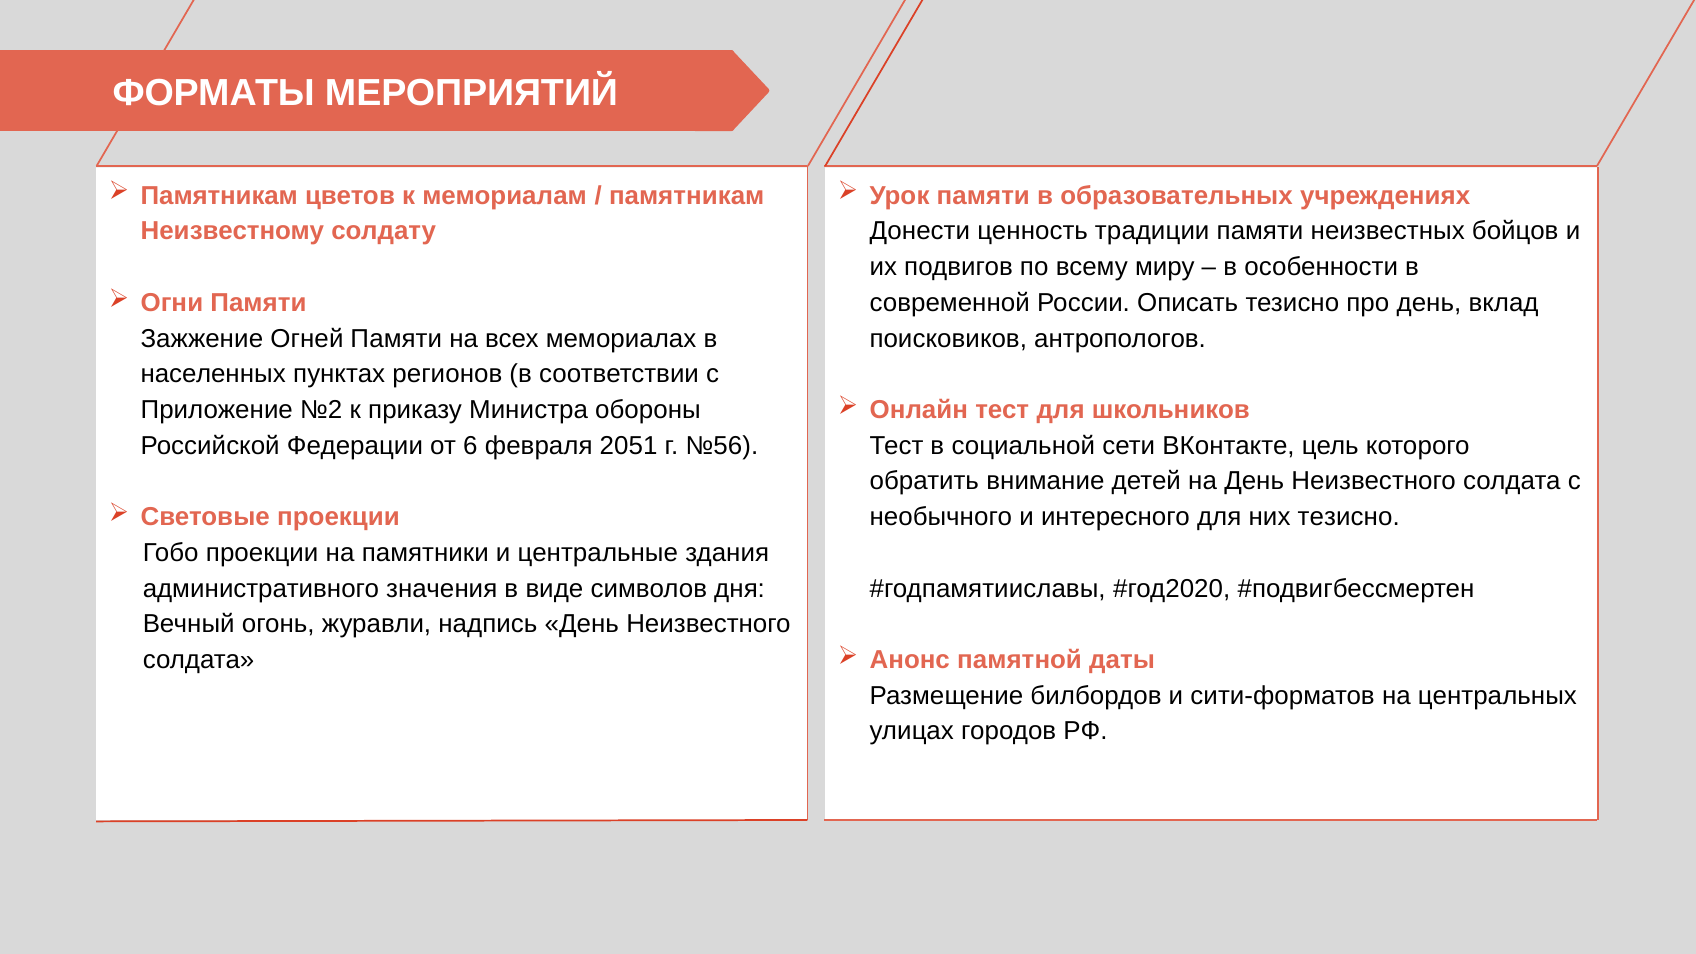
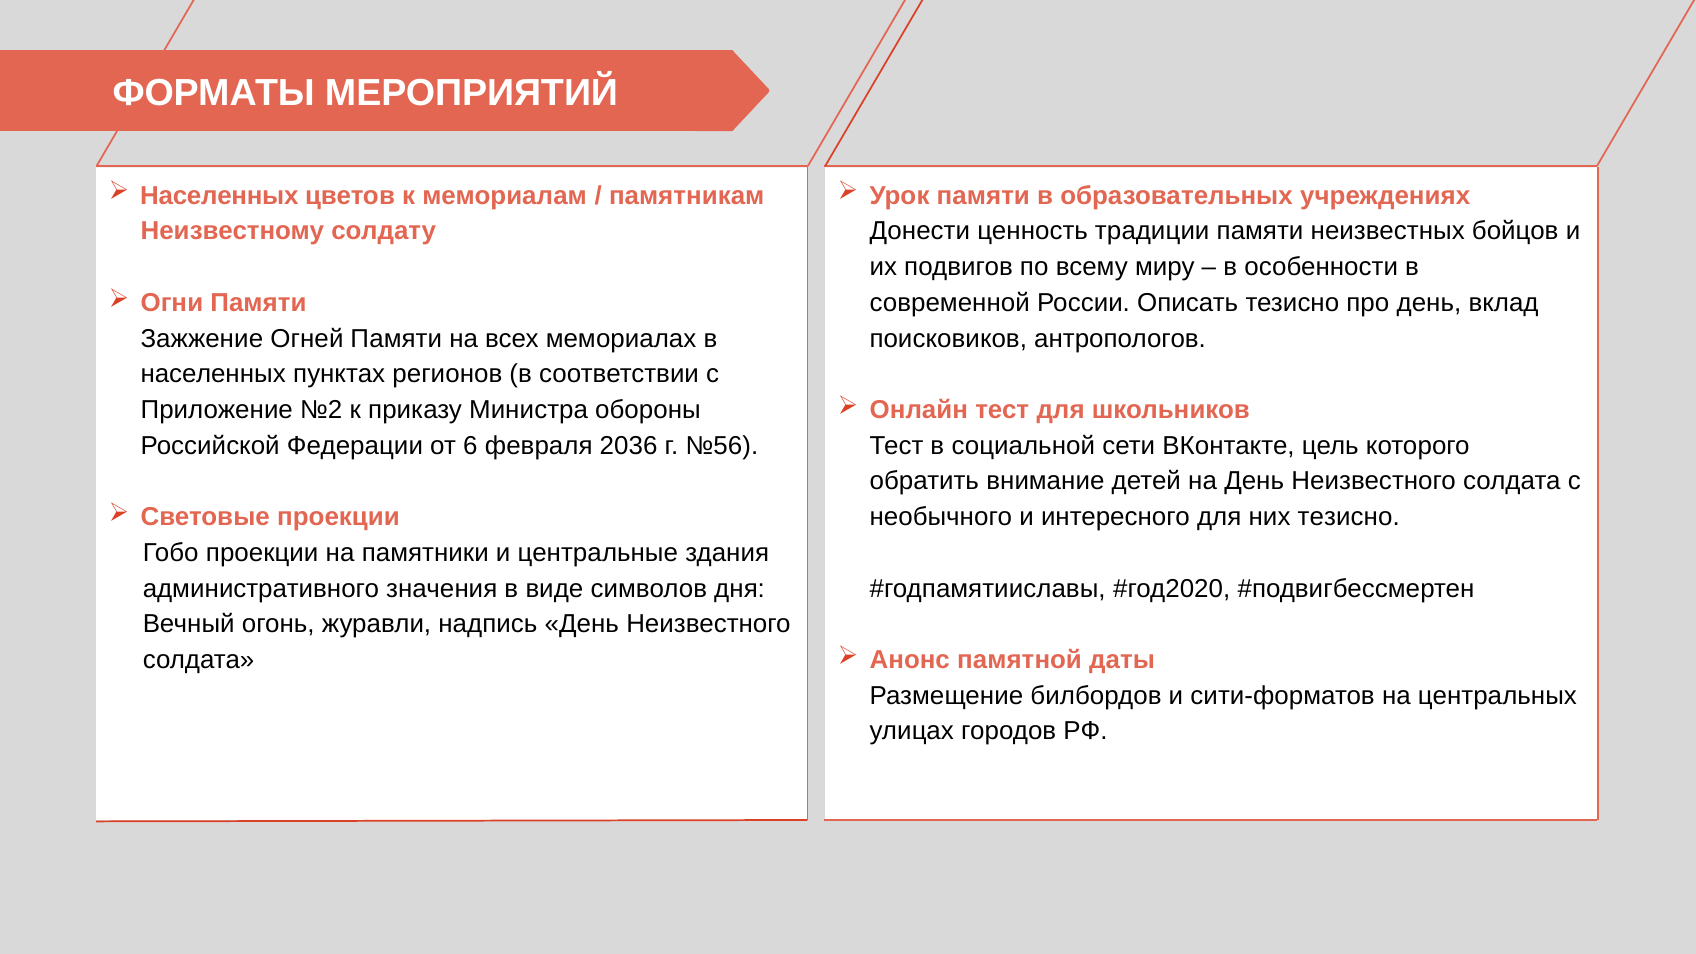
Памятникам: Памятникам -> Населенных (219, 196)
2051: 2051 -> 2036 (629, 446)
